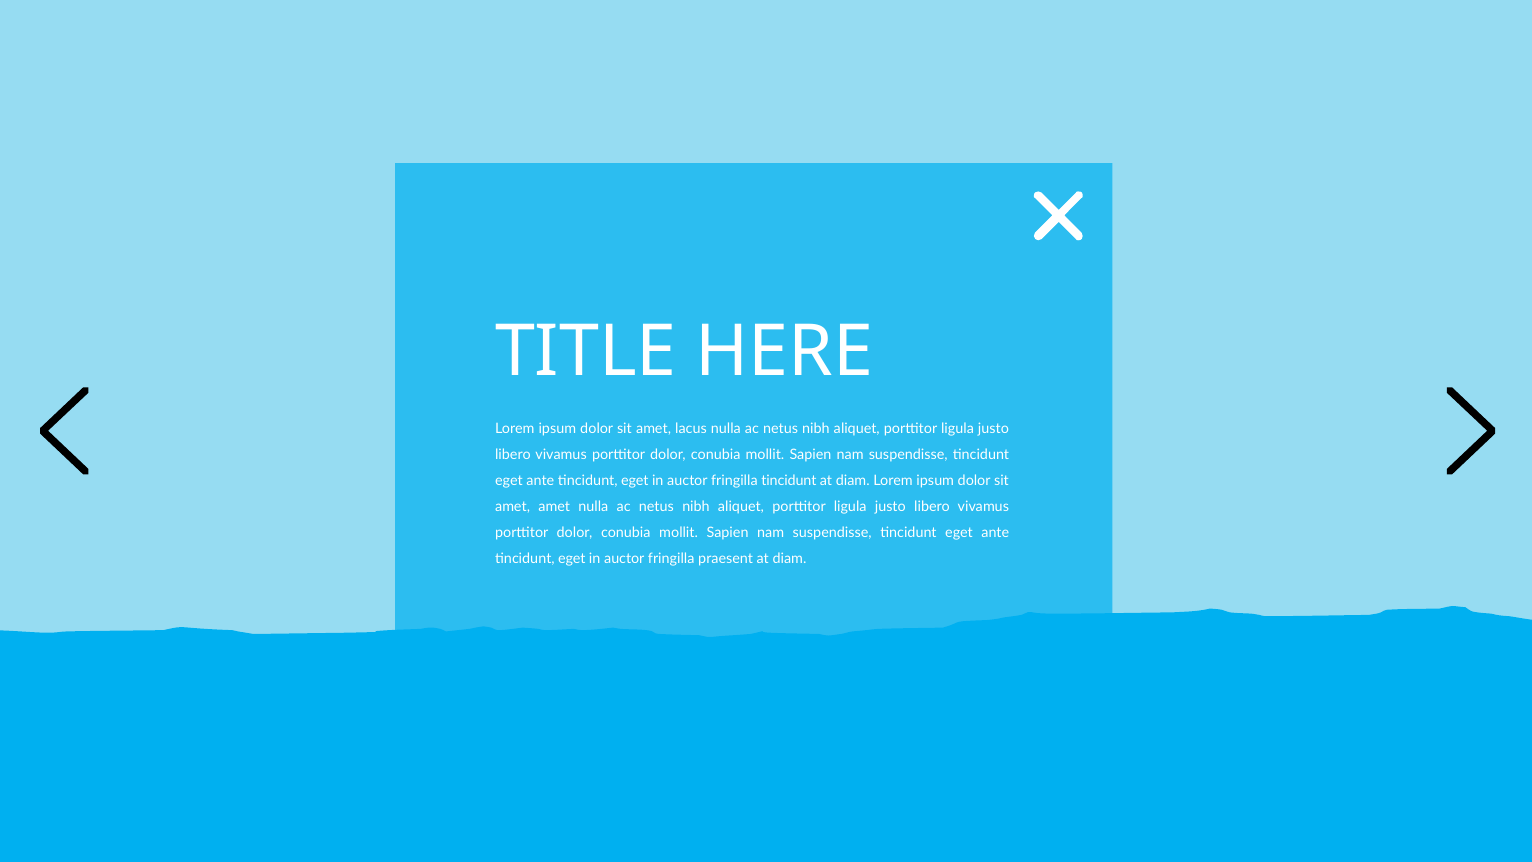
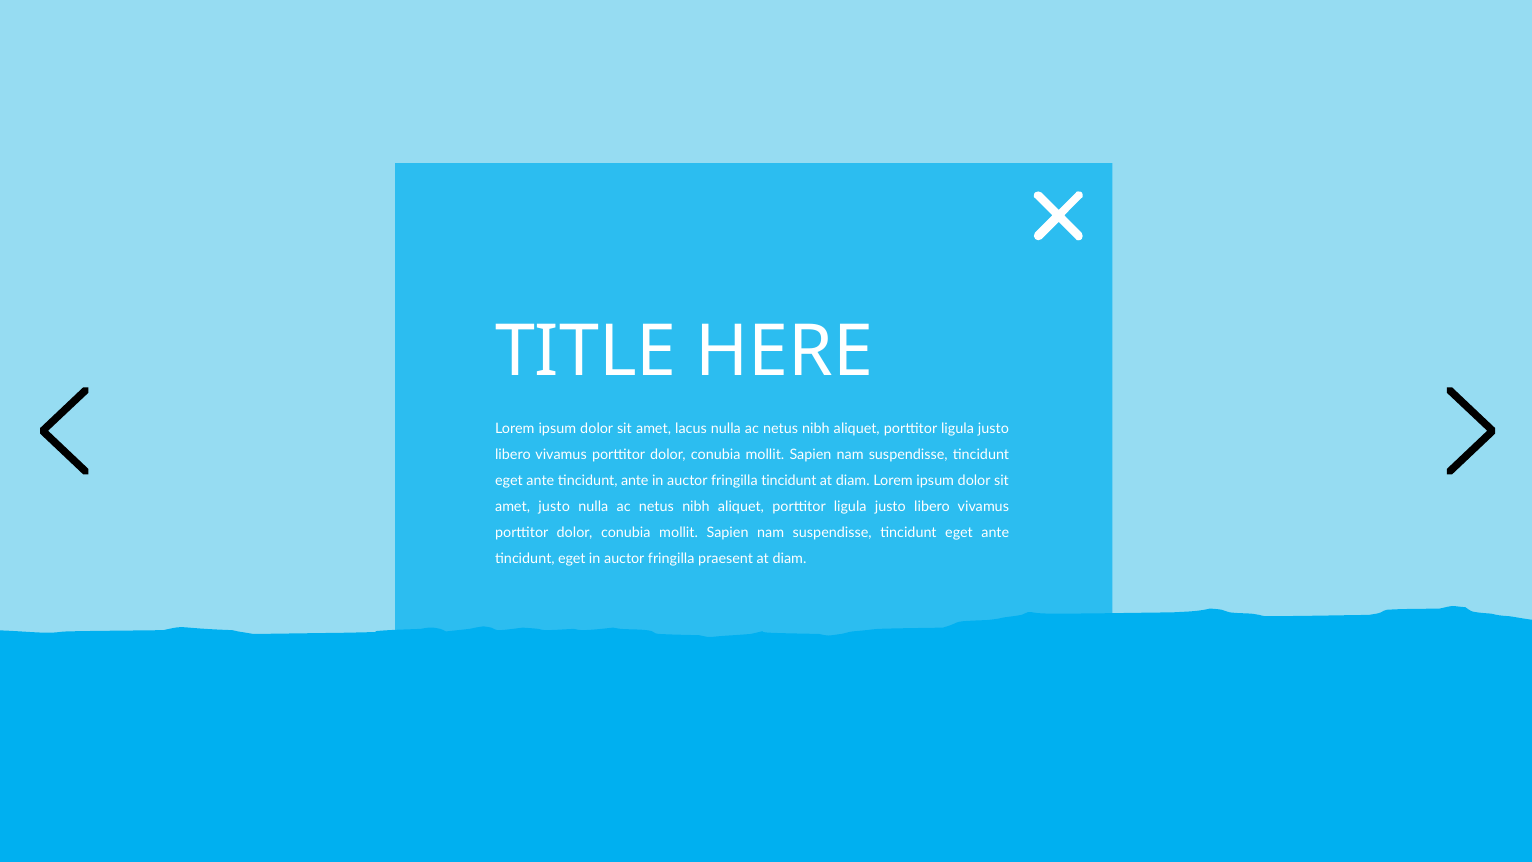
eget: eget -> ante (635, 481)
amet amet: amet -> justo (554, 507)
